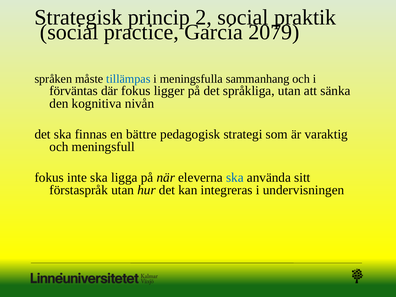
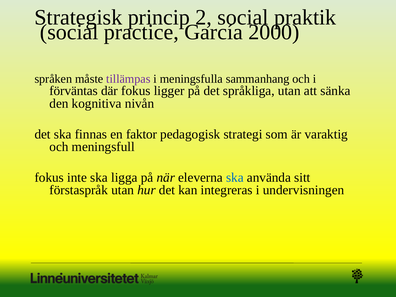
2079: 2079 -> 2000 (274, 32)
tillämpas colour: blue -> purple (128, 79)
bättre: bättre -> faktor (142, 134)
